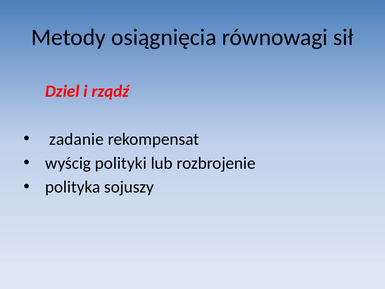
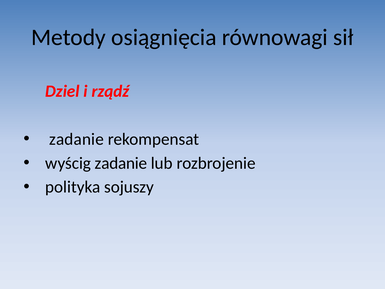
wyścig polityki: polityki -> zadanie (121, 163)
